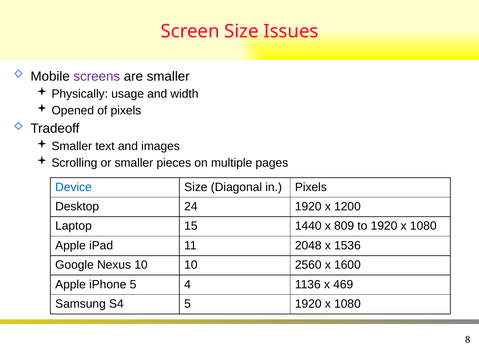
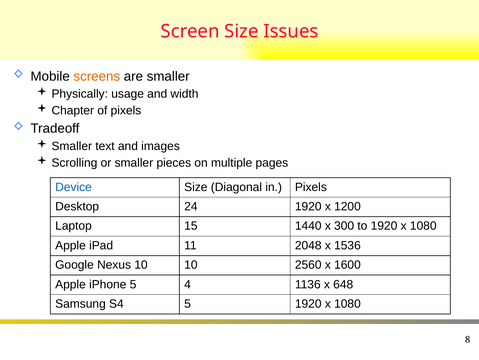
screens colour: purple -> orange (97, 76)
Opened: Opened -> Chapter (73, 110)
809: 809 -> 300 (344, 226)
469: 469 -> 648 (343, 284)
